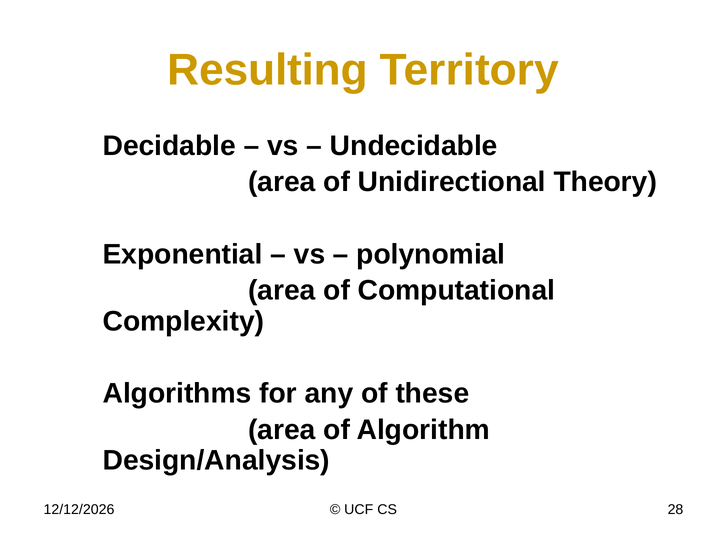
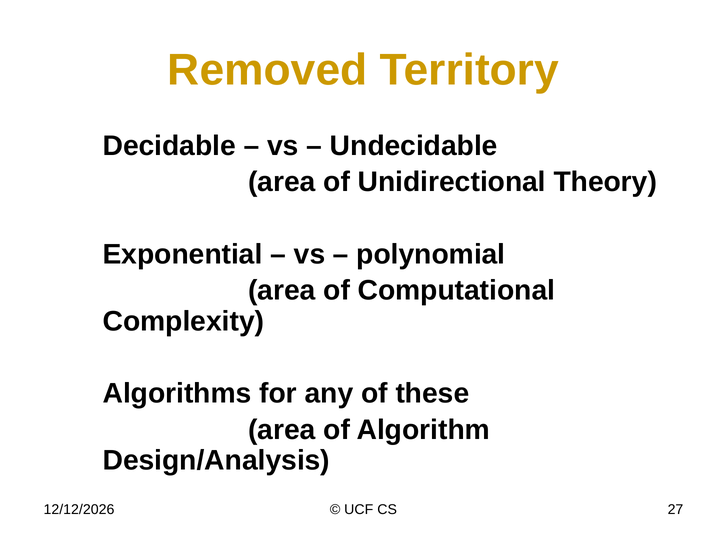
Resulting: Resulting -> Removed (267, 70)
28: 28 -> 27 (675, 510)
